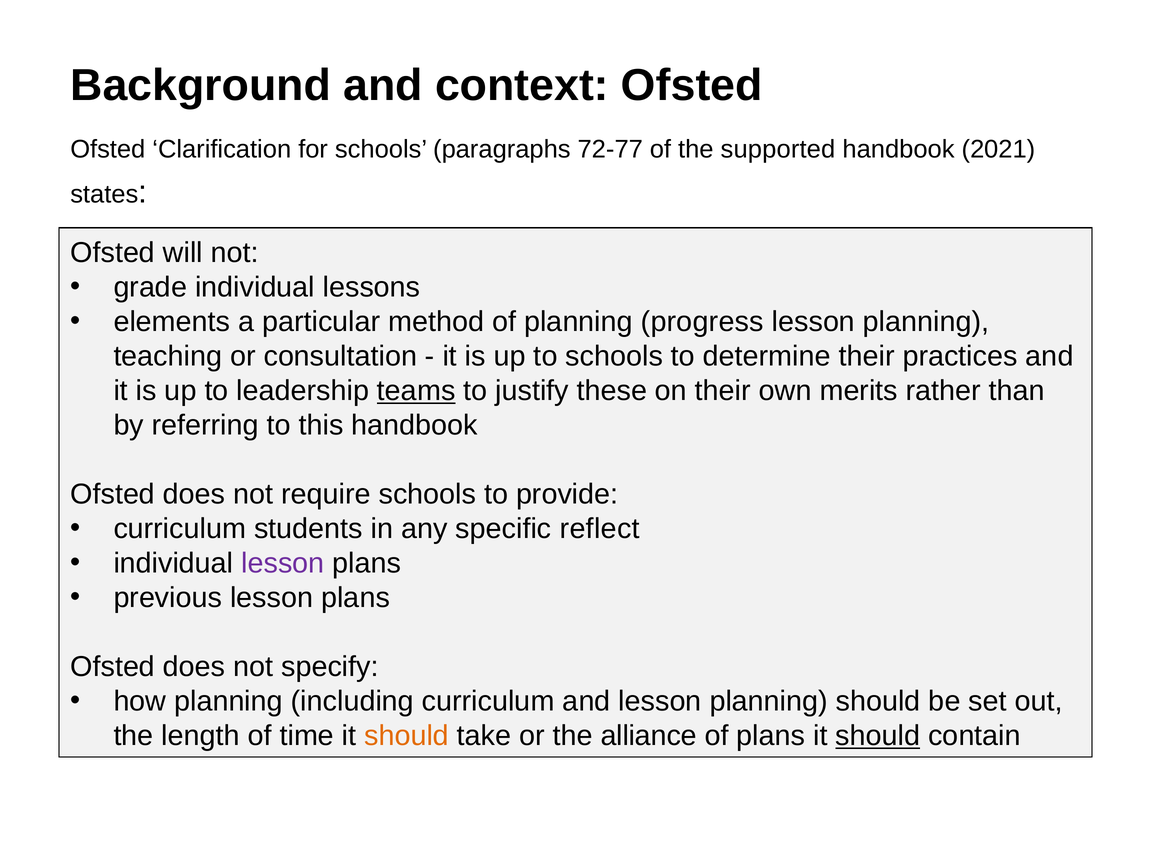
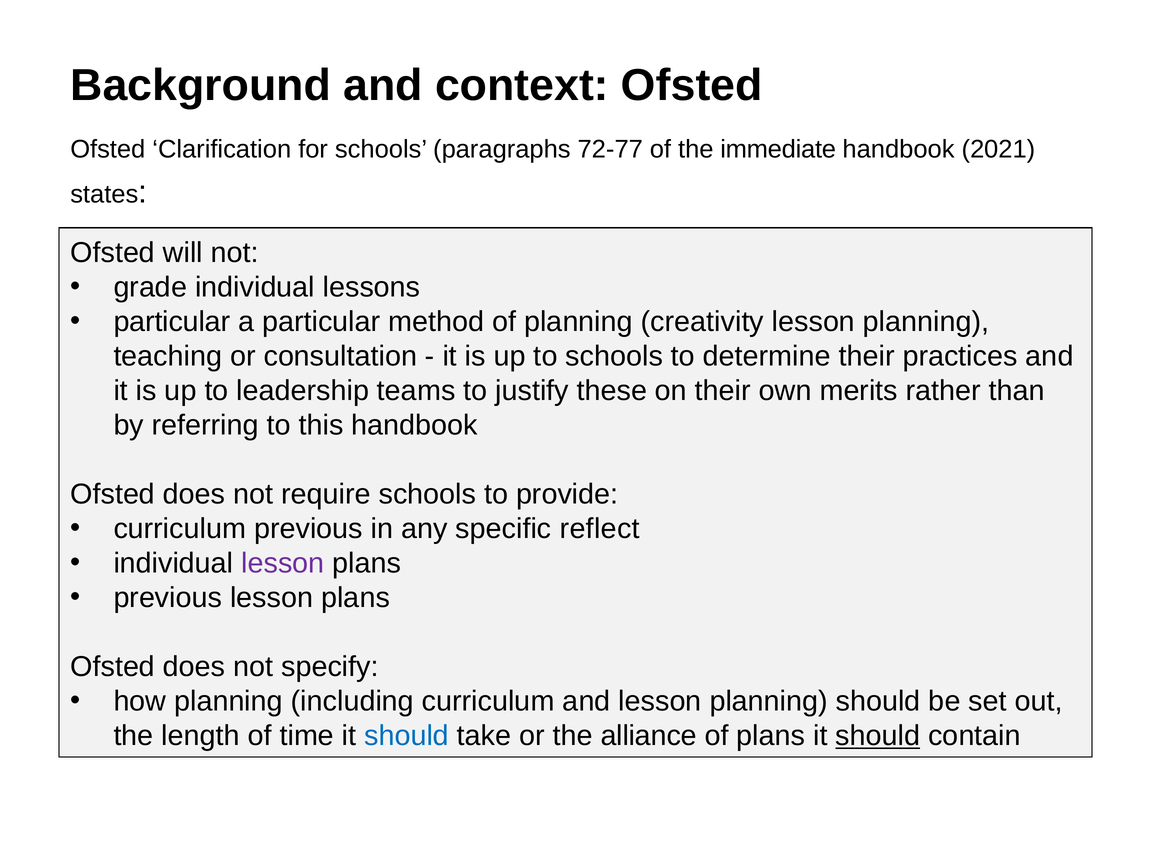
supported: supported -> immediate (778, 149)
elements: elements -> particular (172, 322)
progress: progress -> creativity (702, 322)
teams underline: present -> none (416, 391)
curriculum students: students -> previous (308, 529)
should colour: orange -> blue (407, 736)
